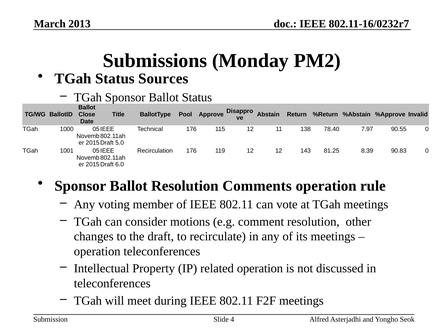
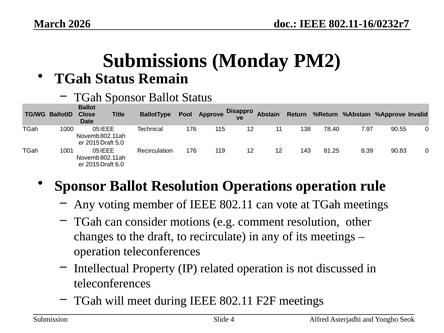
2013: 2013 -> 2026 (79, 24)
Sources: Sources -> Remain (163, 79)
Comments: Comments -> Operations (257, 186)
